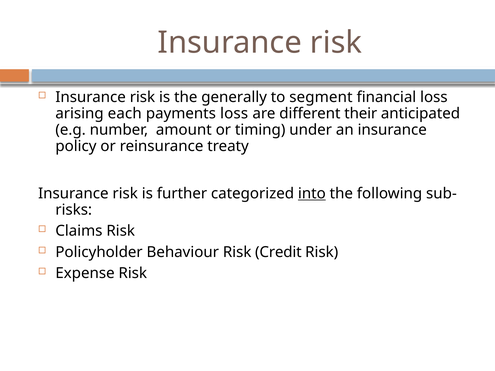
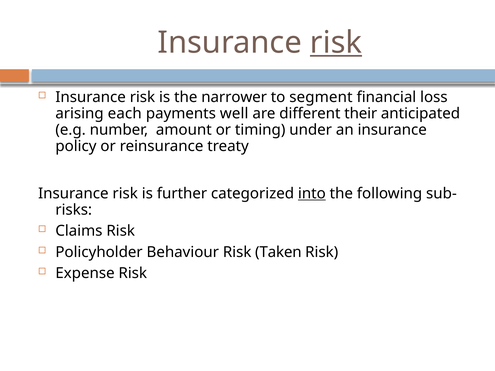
risk underline: none -> present (336, 43)
generally: generally -> narrower (234, 97)
payments loss: loss -> well (234, 113)
Credit: Credit -> Taken (278, 252)
